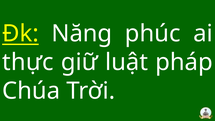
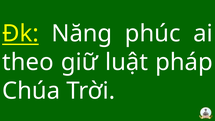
thực: thực -> theo (28, 62)
